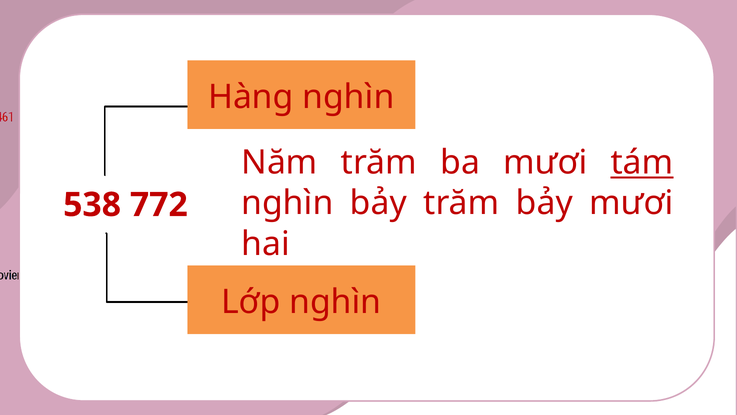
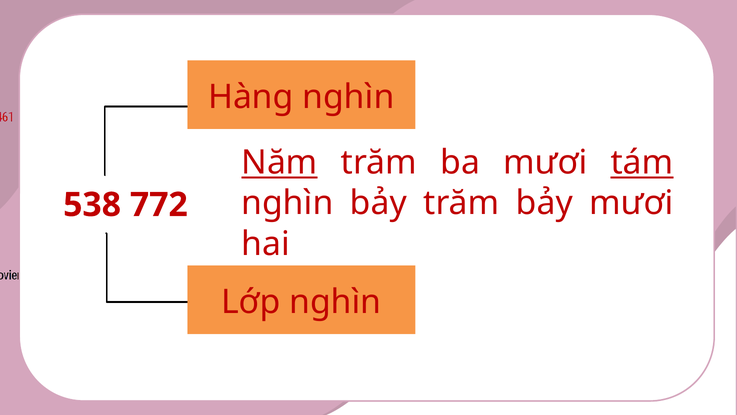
Năm underline: none -> present (279, 163)
